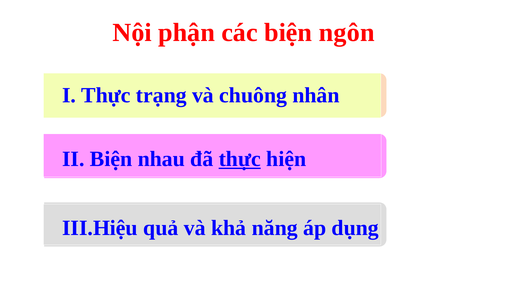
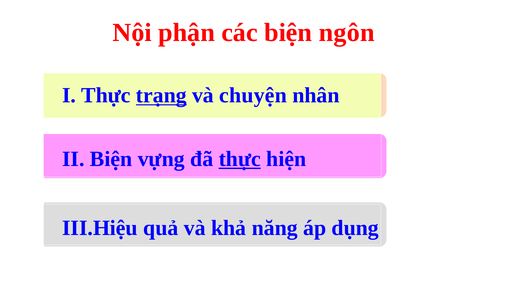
trạng underline: none -> present (161, 96)
chuông: chuông -> chuyện (253, 96)
nhau: nhau -> vựng (161, 159)
